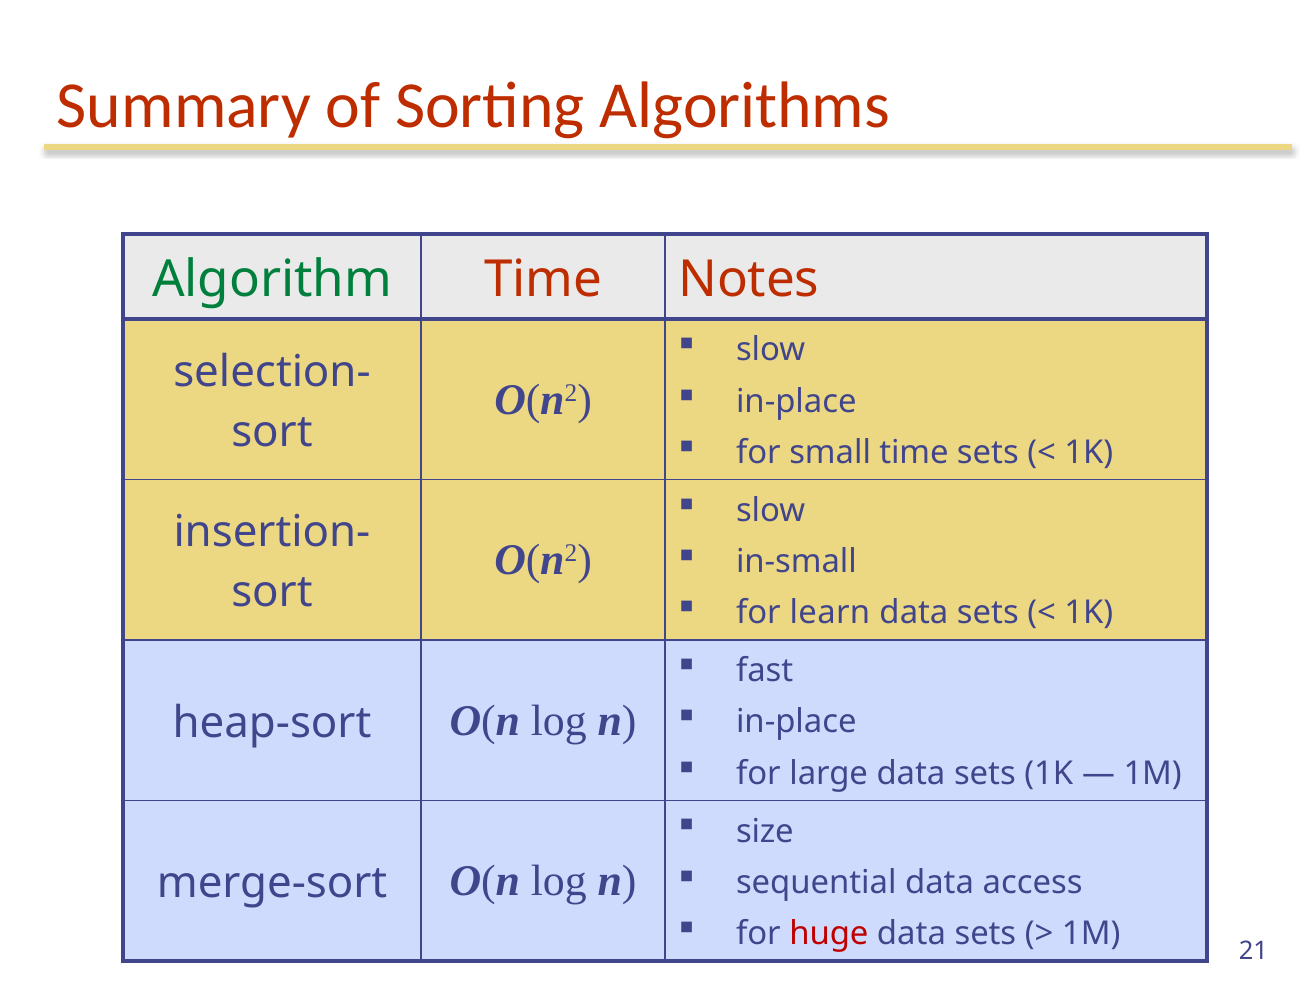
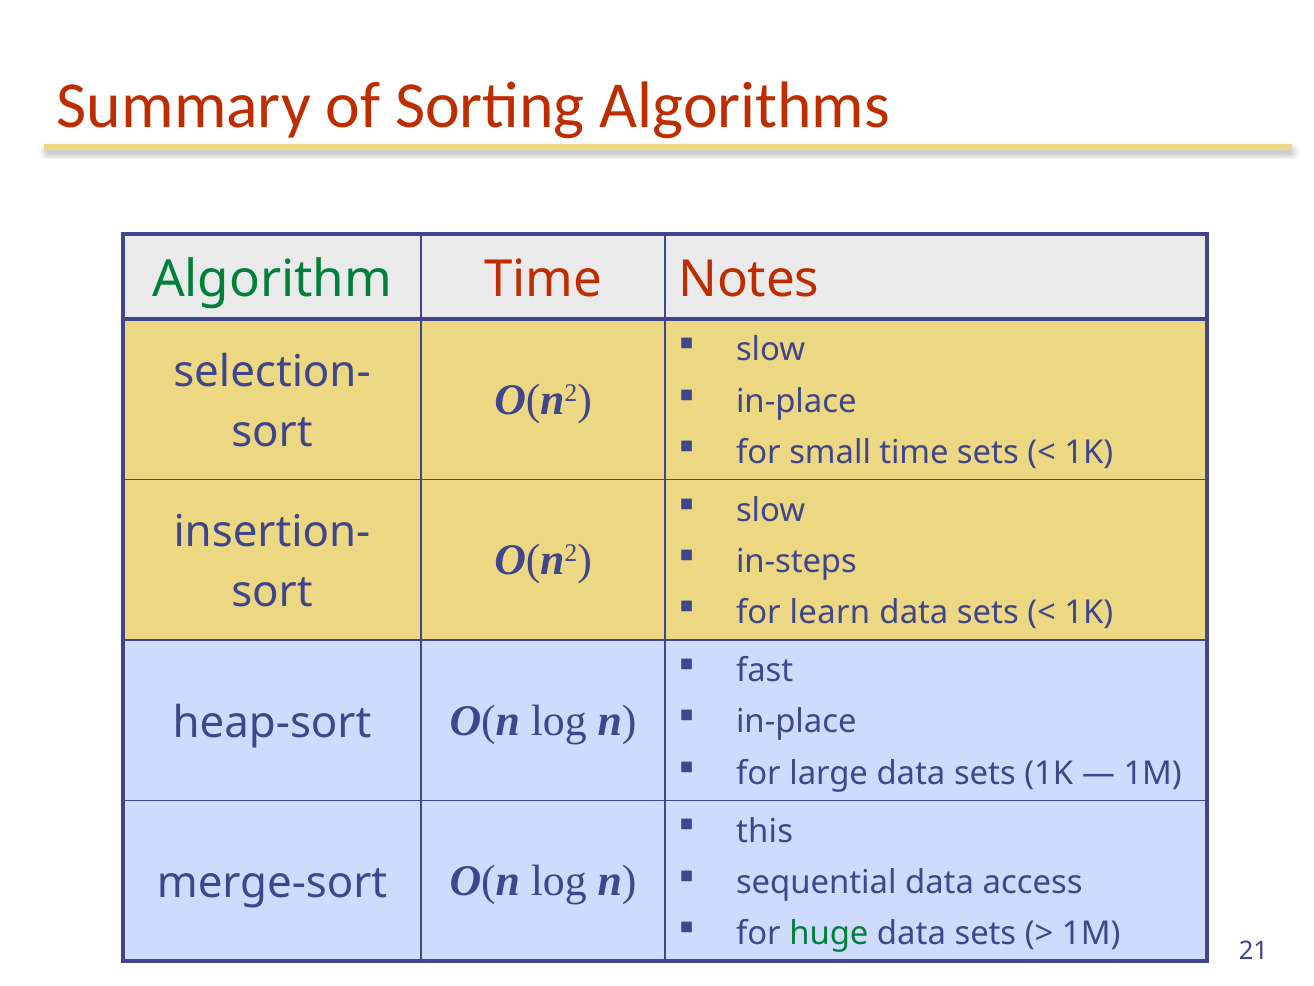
in-small: in-small -> in-steps (796, 561)
size: size -> this (765, 831)
huge colour: red -> green (829, 933)
